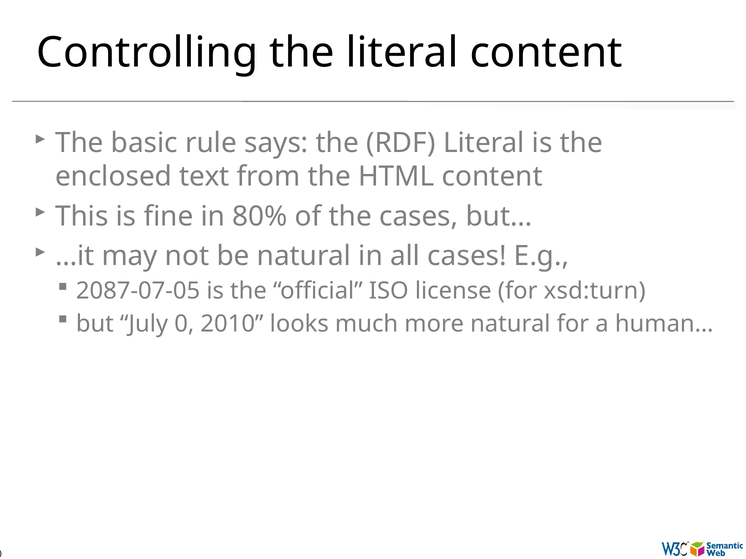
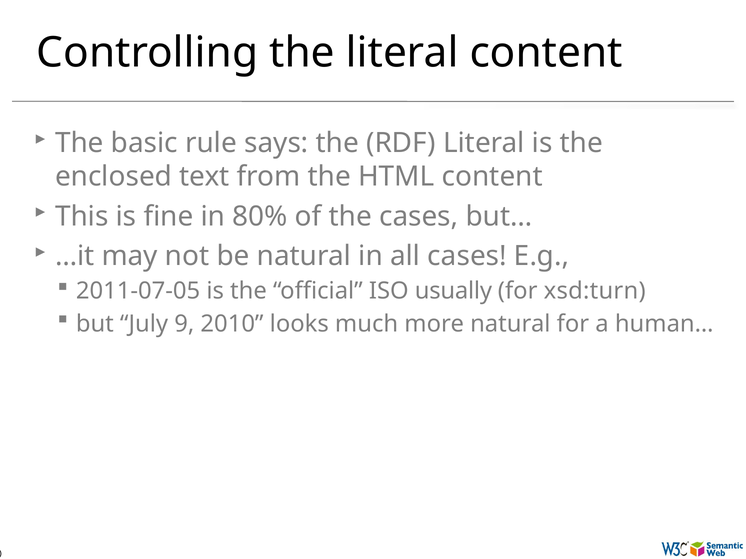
2087-07-05: 2087-07-05 -> 2011-07-05 (138, 291)
license: license -> usually (453, 291)
0: 0 -> 9 (184, 324)
